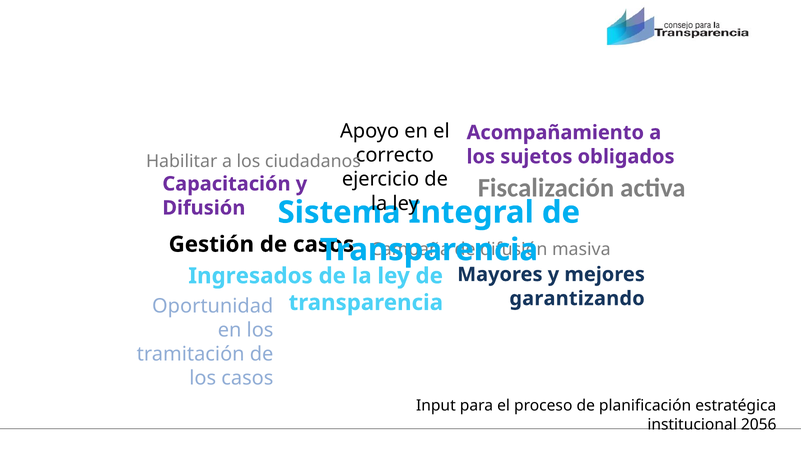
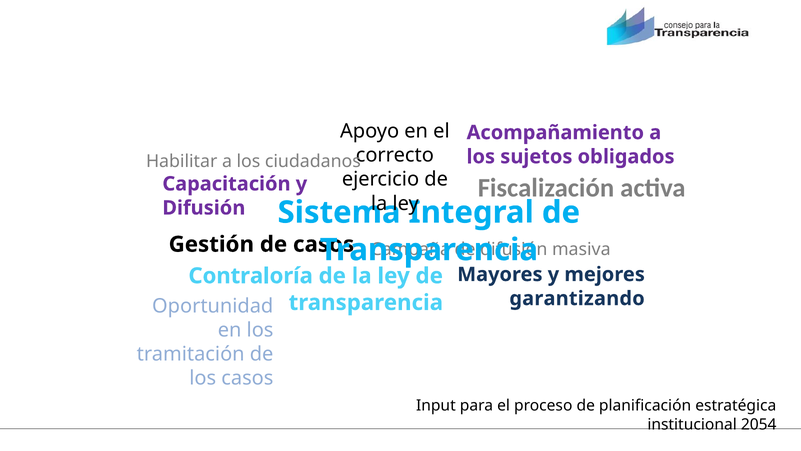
Ingresados: Ingresados -> Contraloría (251, 276)
2056: 2056 -> 2054 (759, 424)
